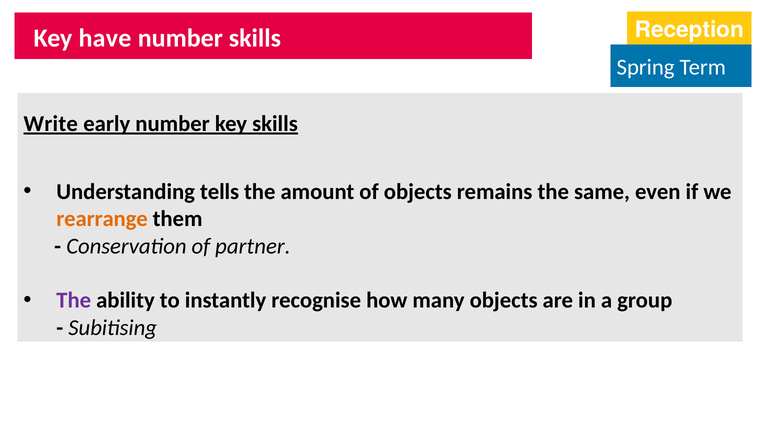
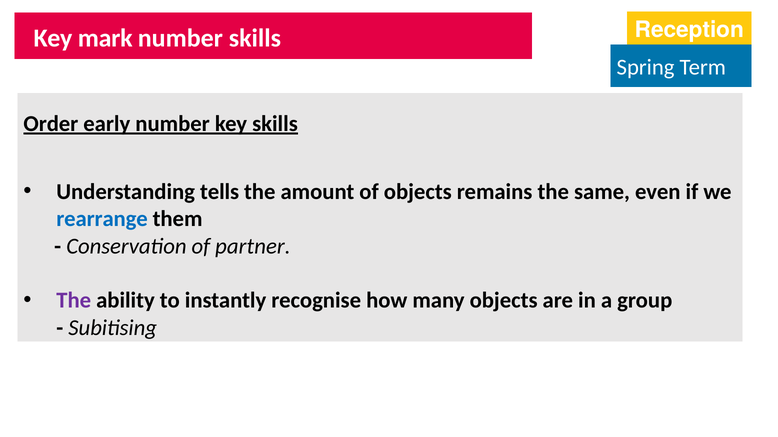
have: have -> mark (105, 38)
Write: Write -> Order (51, 124)
rearrange colour: orange -> blue (102, 219)
